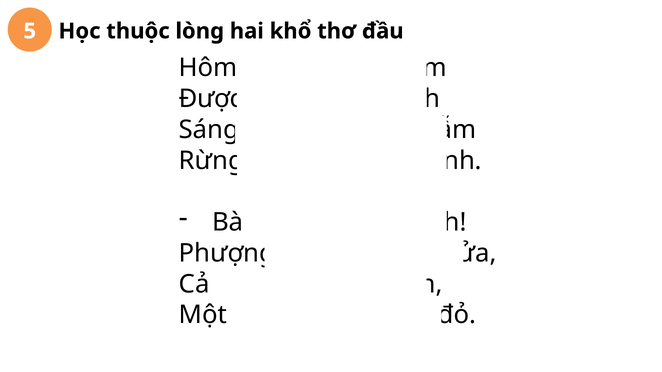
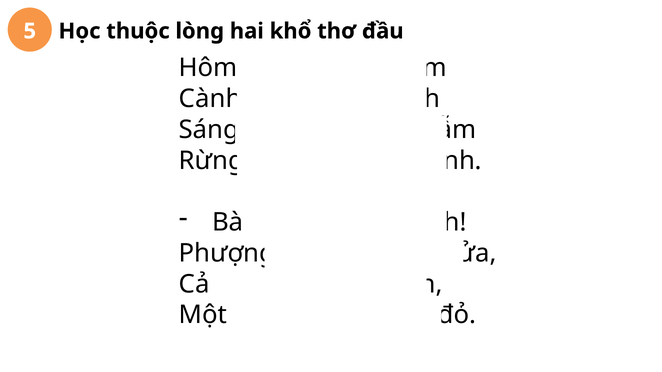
Được: Được -> Cành (210, 99)
